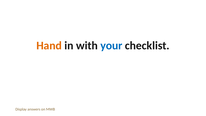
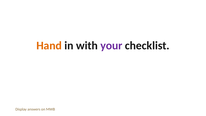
your colour: blue -> purple (111, 46)
